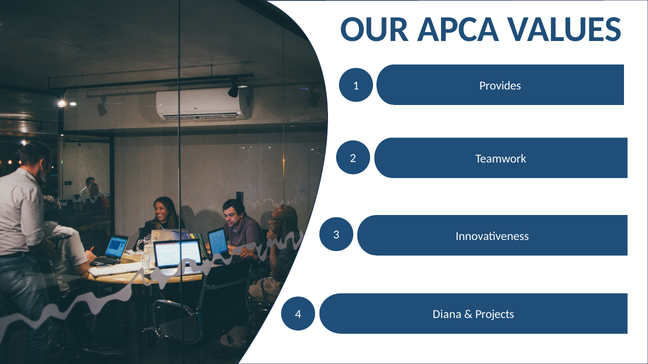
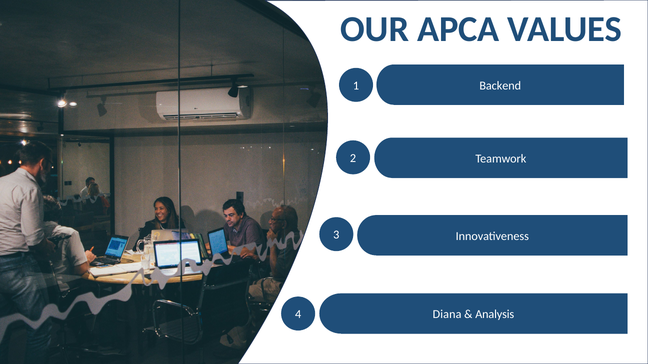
Provides: Provides -> Backend (500, 86)
Projects: Projects -> Analysis (495, 315)
